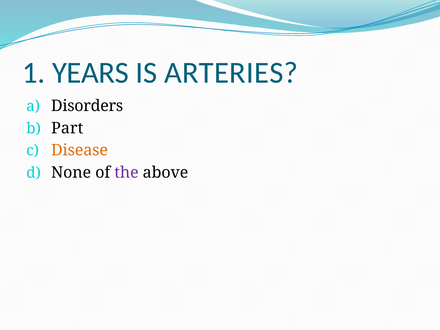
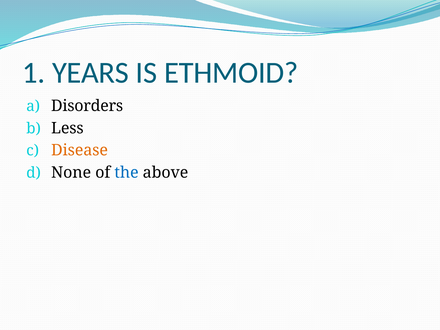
ARTERIES: ARTERIES -> ETHMOID (231, 73)
Part: Part -> Less (67, 128)
the colour: purple -> blue (127, 173)
